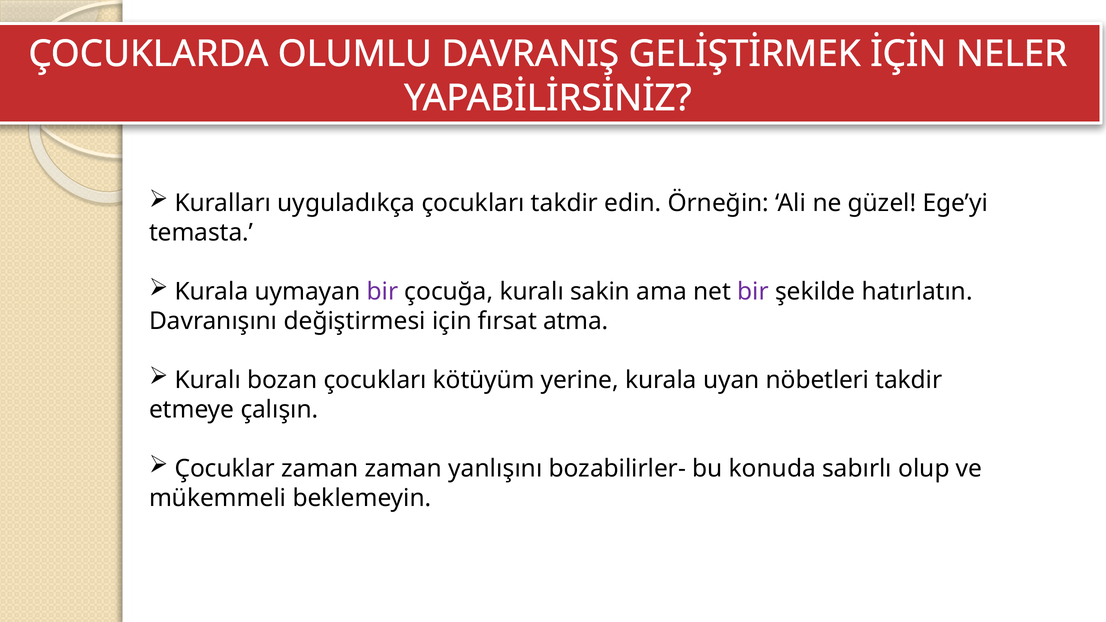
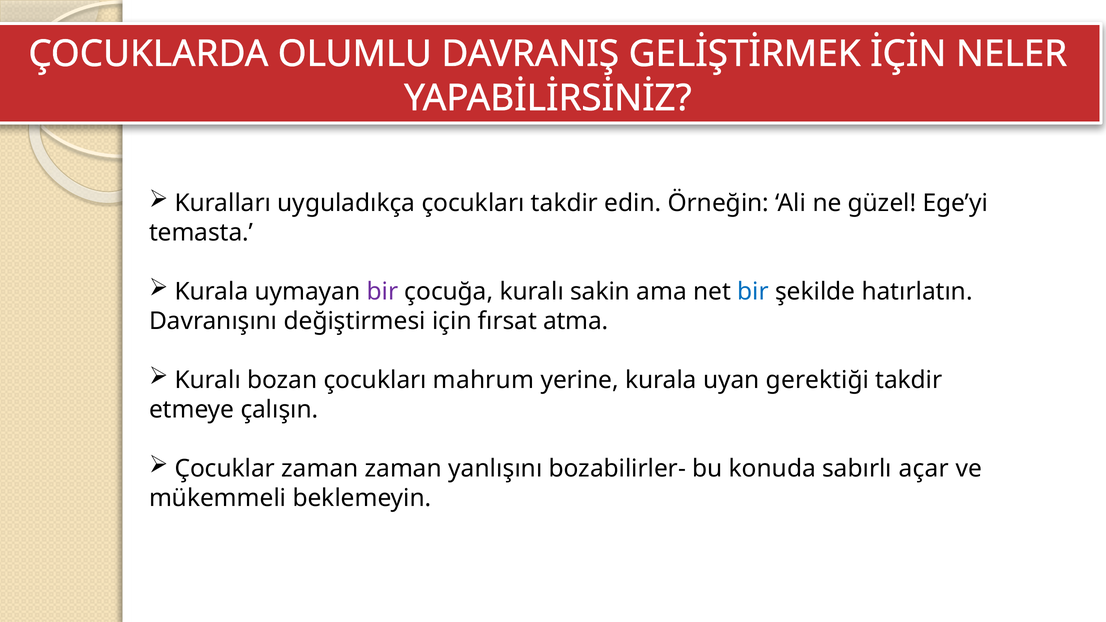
bir colour: purple -> blue (753, 292)
kötüyüm: kötüyüm -> mahrum (484, 380)
nöbetleri: nöbetleri -> gerektiği (817, 380)
olup: olup -> açar (924, 469)
